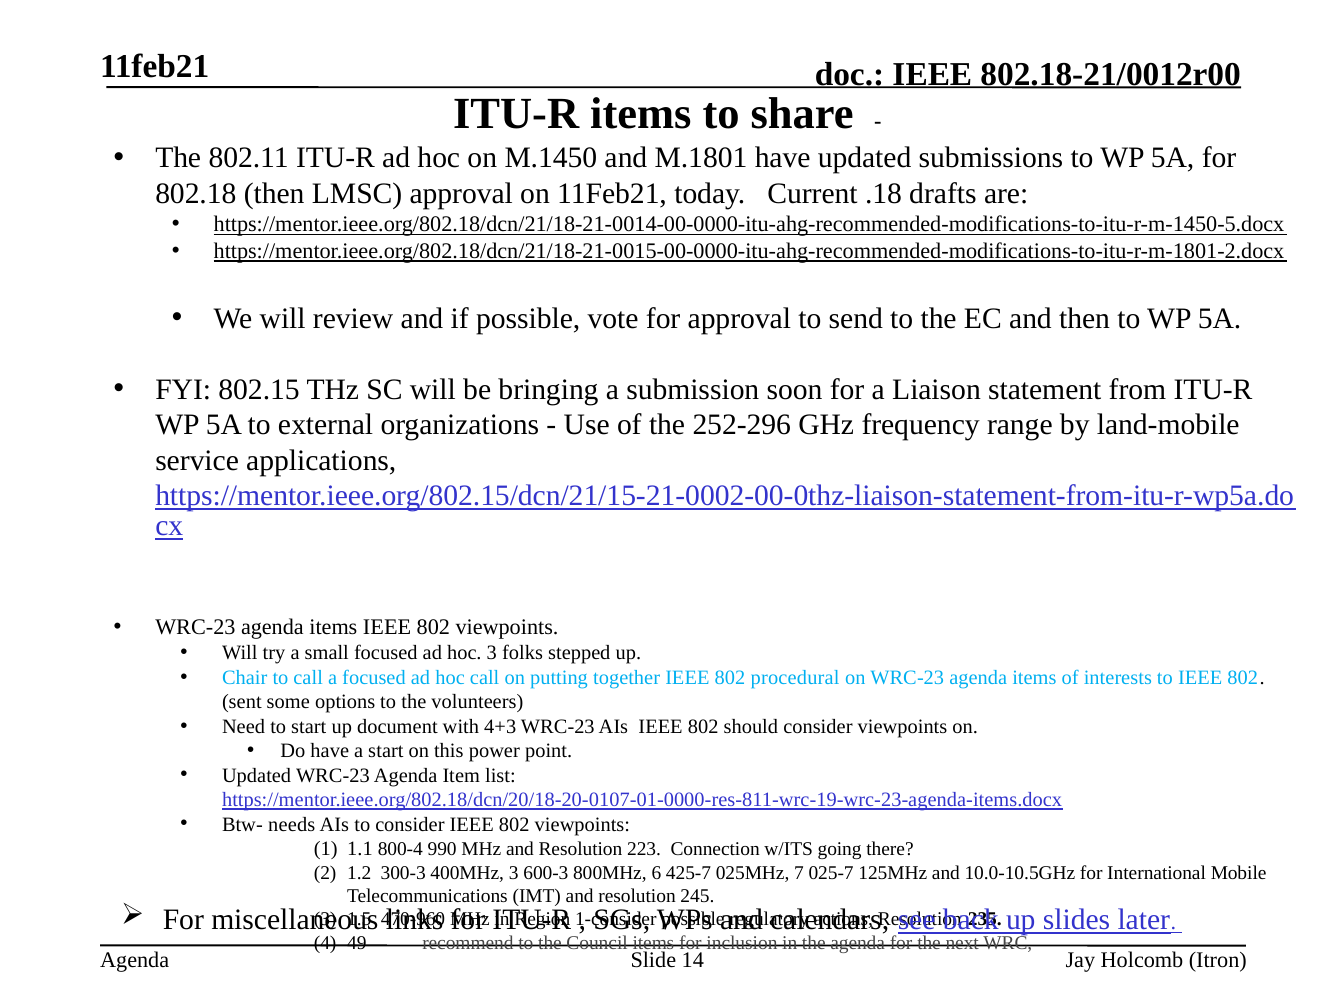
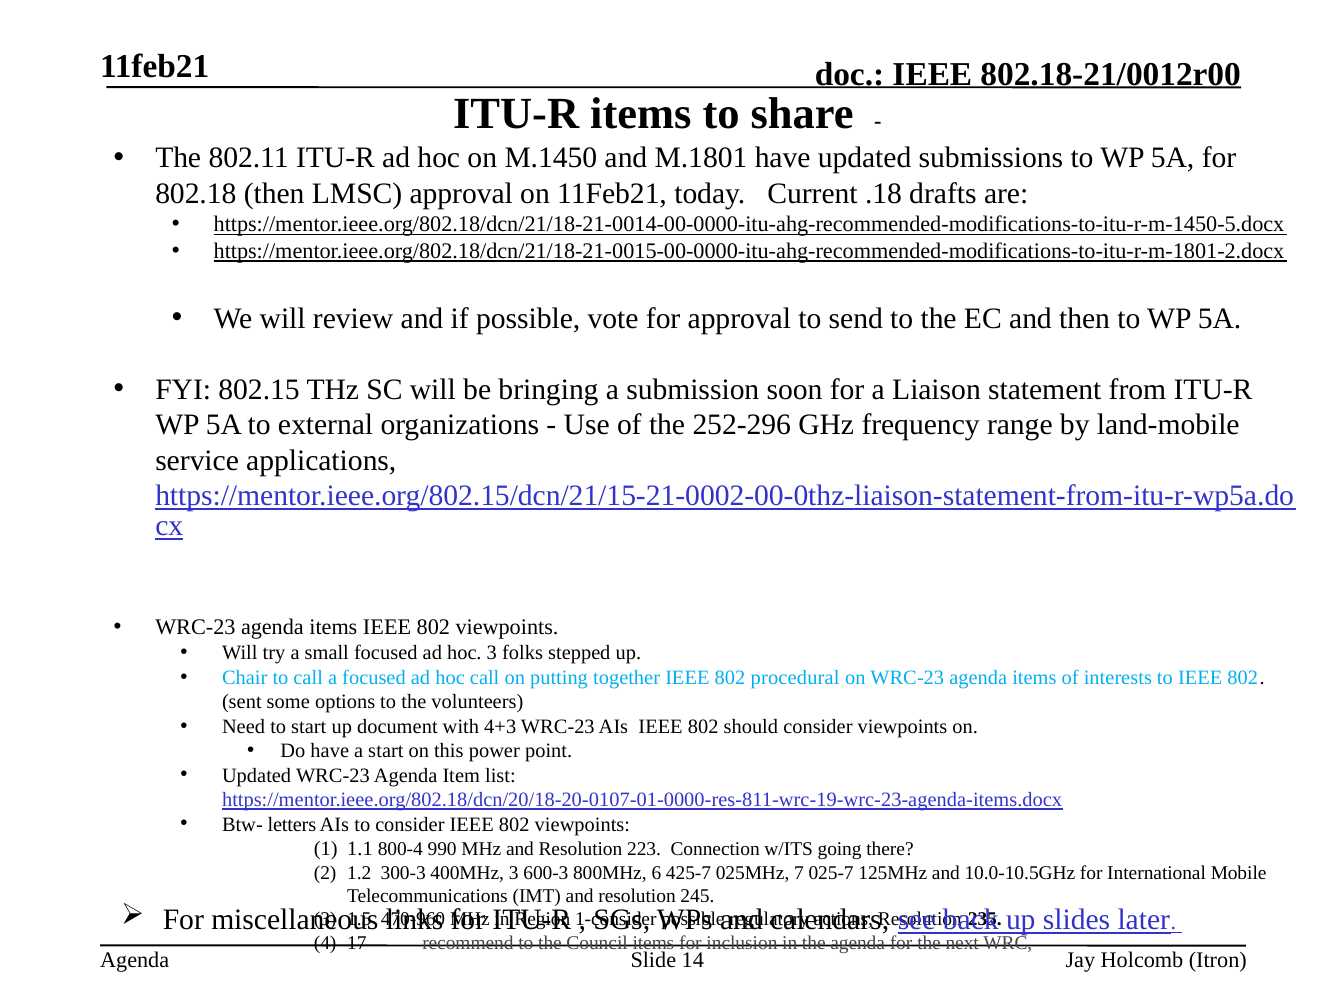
needs: needs -> letters (292, 825)
49: 49 -> 17 (357, 943)
